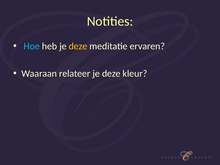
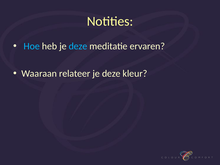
deze colour: yellow -> light blue (78, 46)
